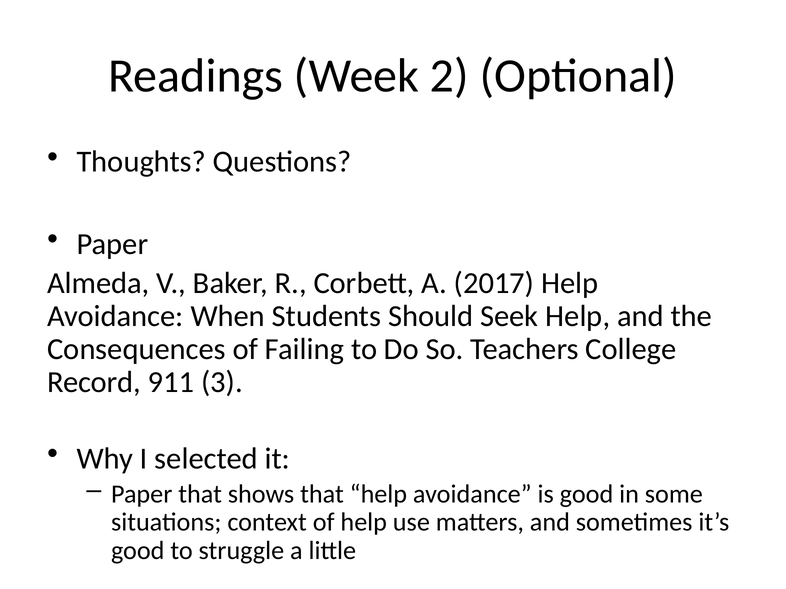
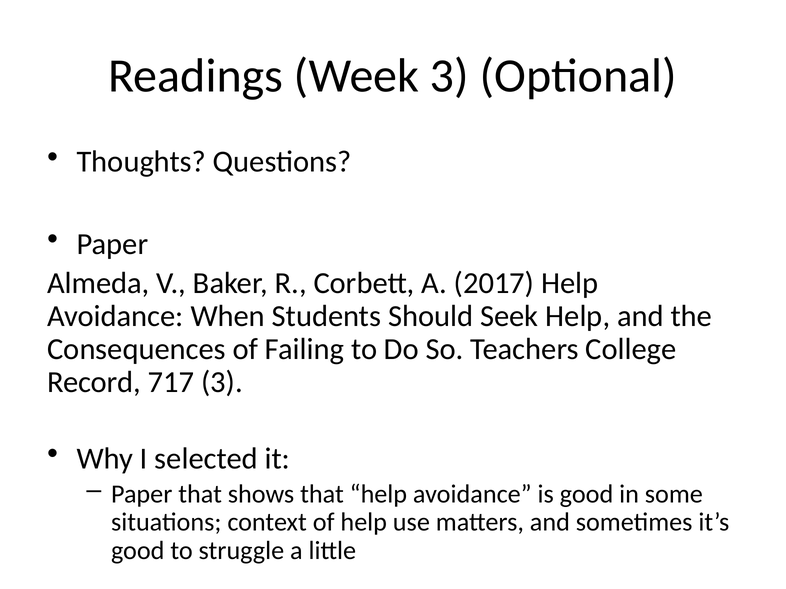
Week 2: 2 -> 3 (449, 76)
911: 911 -> 717 (171, 383)
